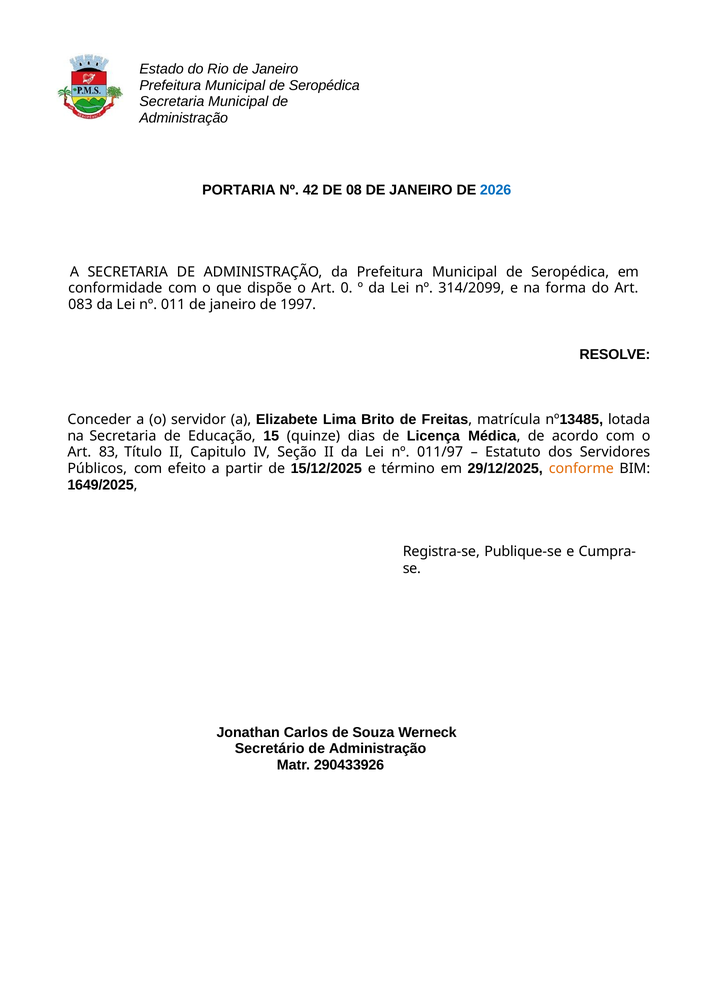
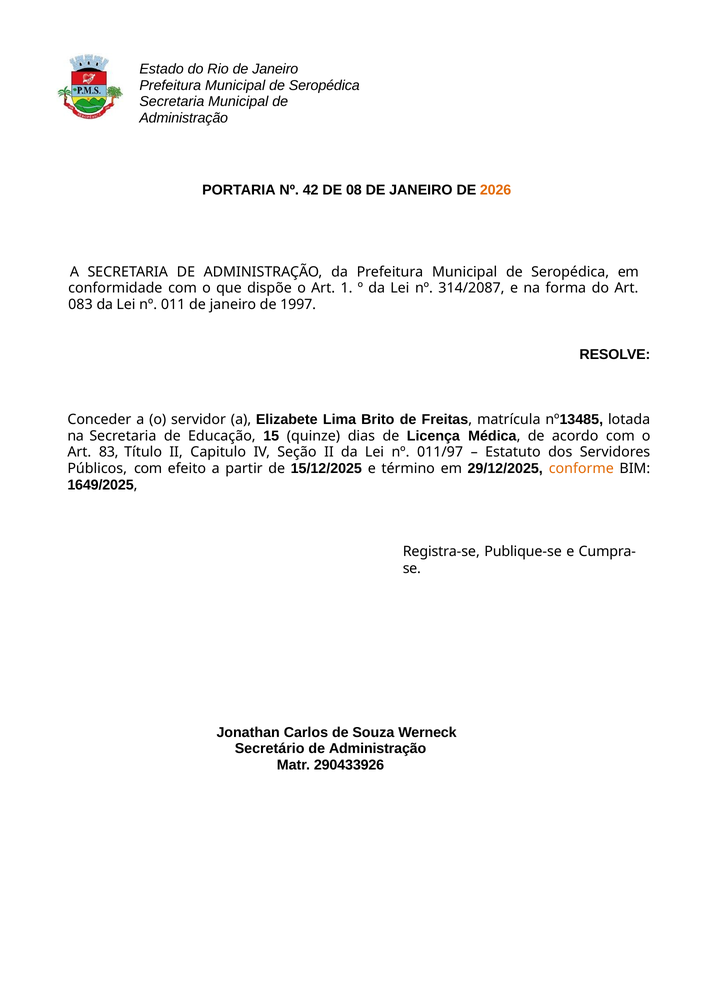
2026 colour: blue -> orange (496, 190)
0: 0 -> 1 (346, 288)
314/2099: 314/2099 -> 314/2087 (471, 288)
